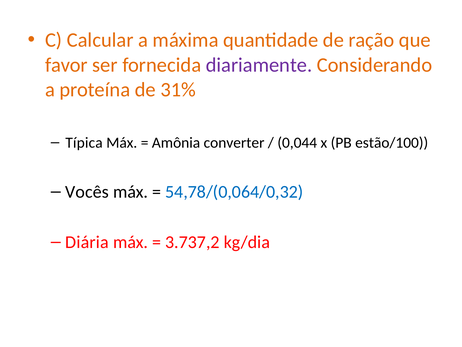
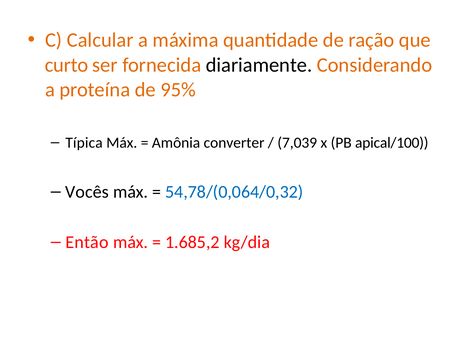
favor: favor -> curto (66, 65)
diariamente colour: purple -> black (259, 65)
31%: 31% -> 95% (178, 89)
0,044: 0,044 -> 7,039 (297, 142)
estão/100: estão/100 -> apical/100 (392, 142)
Diária: Diária -> Então (87, 242)
3.737,2: 3.737,2 -> 1.685,2 (192, 242)
